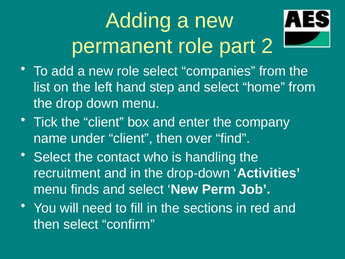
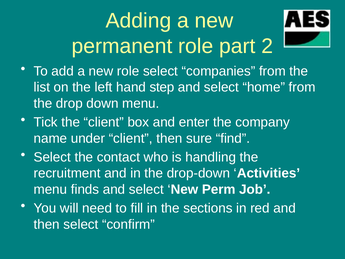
over: over -> sure (199, 138)
